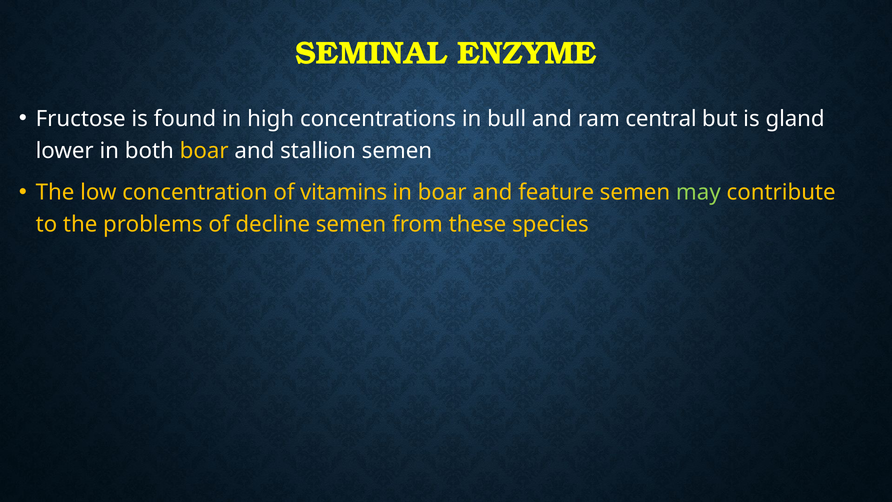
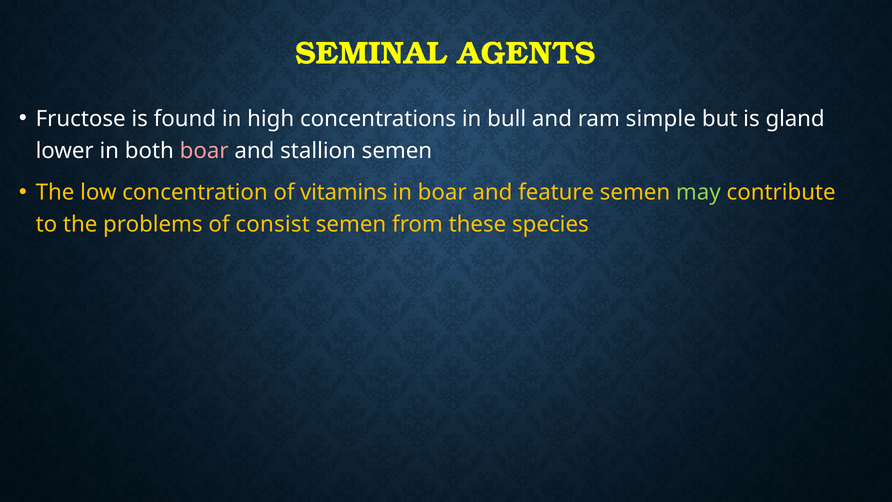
ENZYME: ENZYME -> AGENTS (527, 53)
central: central -> simple (661, 119)
boar colour: yellow -> pink (204, 151)
decline: decline -> consist (273, 224)
